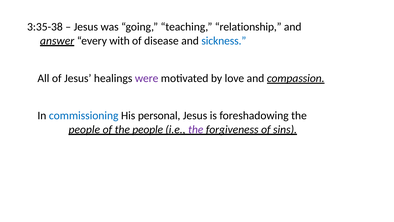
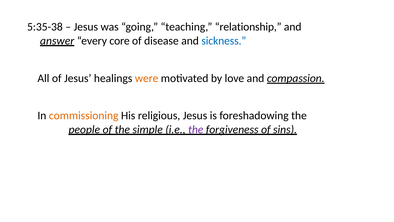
3:35-38: 3:35-38 -> 5:35-38 (45, 27)
with: with -> core (120, 41)
were colour: purple -> orange (147, 78)
commissioning colour: blue -> orange (84, 115)
personal: personal -> religious (159, 115)
of the people: people -> simple (148, 129)
